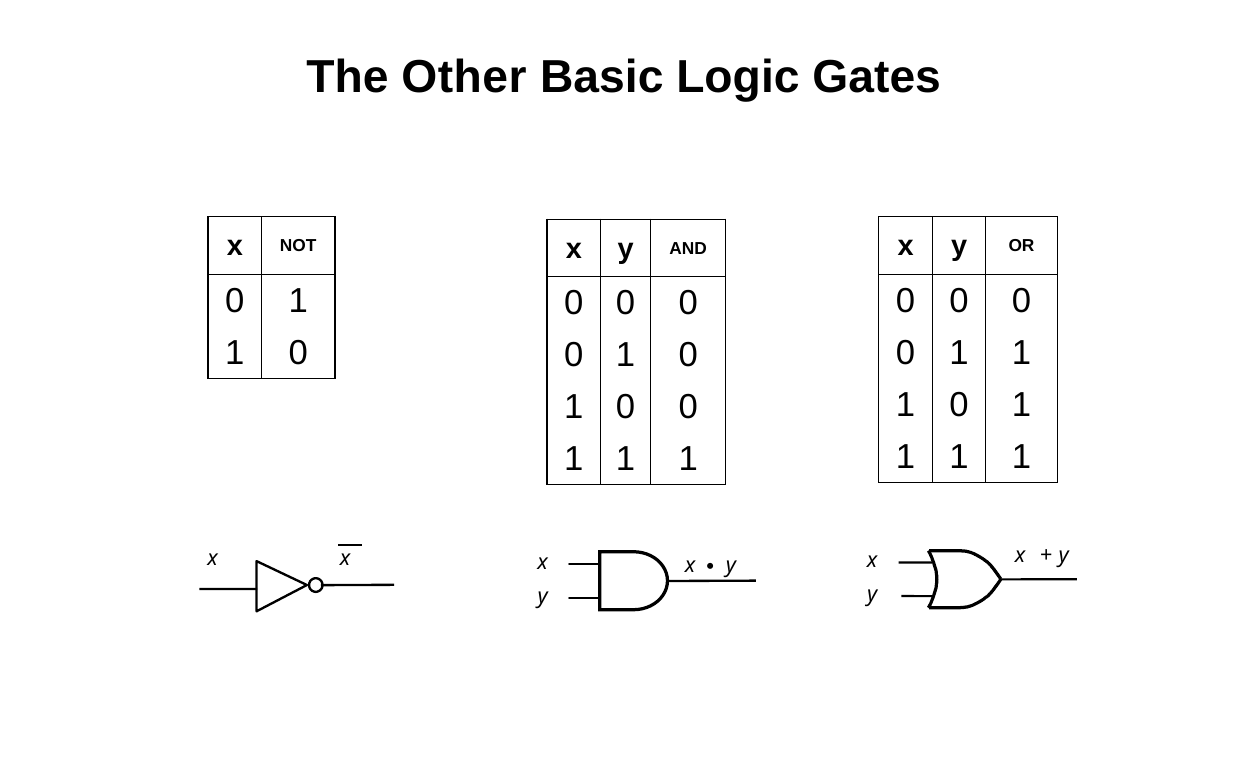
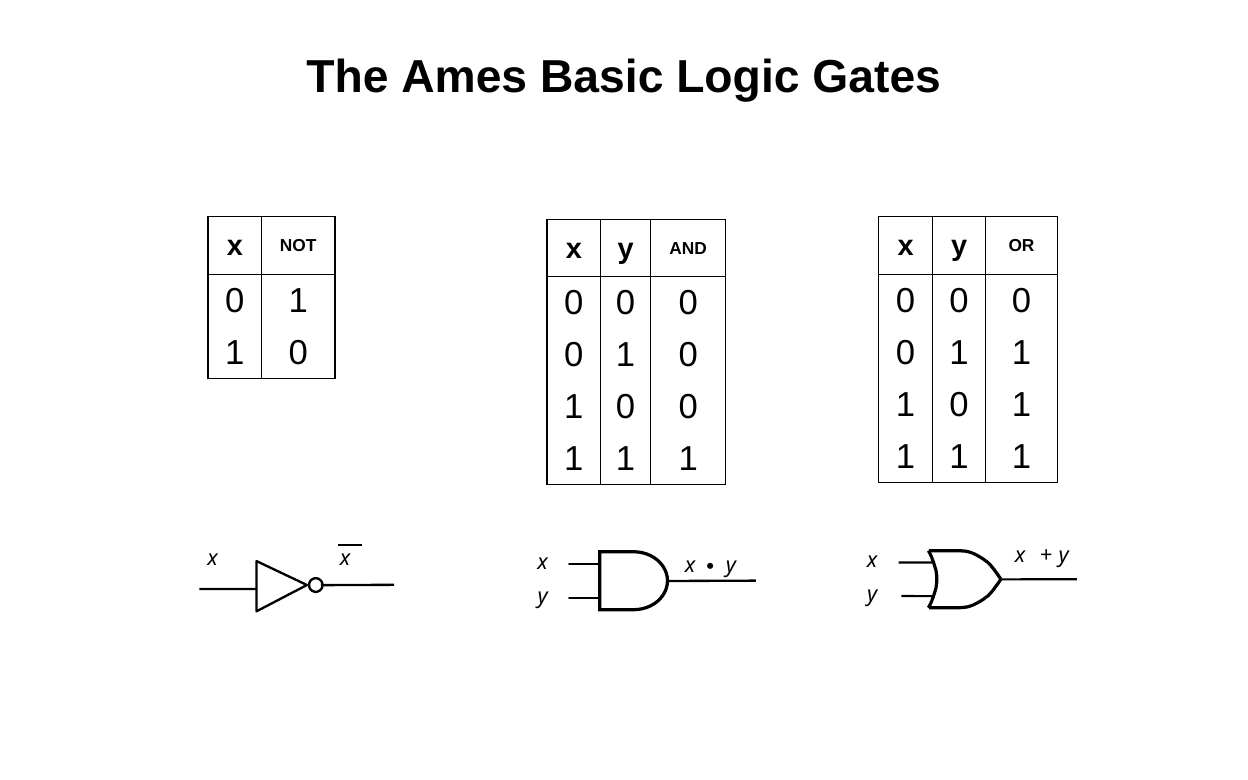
Other: Other -> Ames (464, 77)
